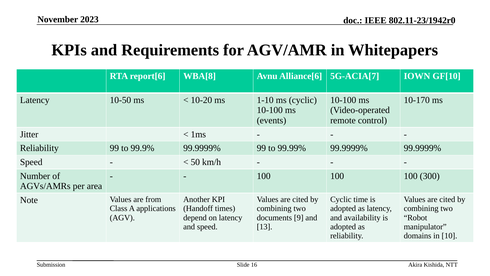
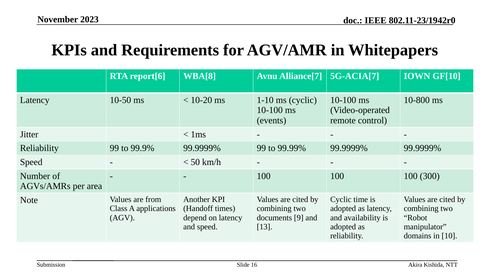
Alliance[6: Alliance[6 -> Alliance[7 (301, 76)
10-170: 10-170 -> 10-800 (417, 100)
